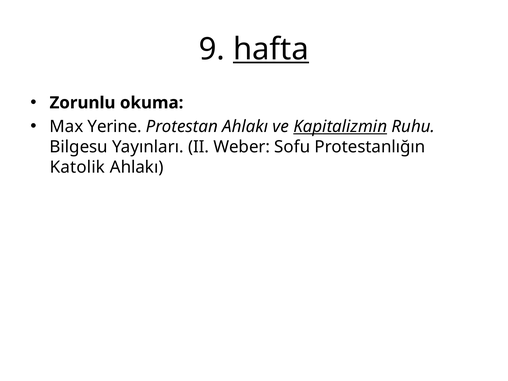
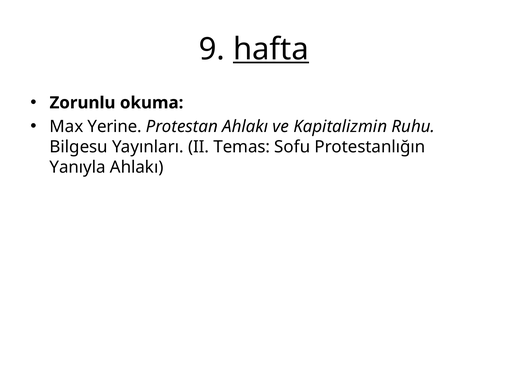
Kapitalizmin underline: present -> none (340, 126)
Weber: Weber -> Temas (242, 147)
Katolik: Katolik -> Yanıyla (78, 167)
